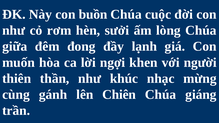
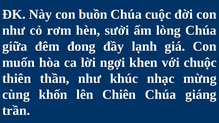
người: người -> chuộc (200, 63)
gánh: gánh -> khốn (53, 95)
